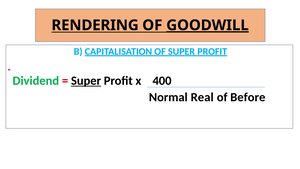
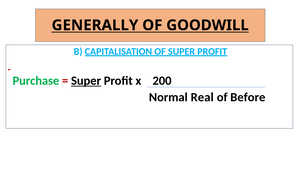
RENDERING: RENDERING -> GENERALLY (95, 25)
GOODWILL underline: present -> none (208, 25)
Dividend: Dividend -> Purchase (36, 81)
400: 400 -> 200 (162, 81)
